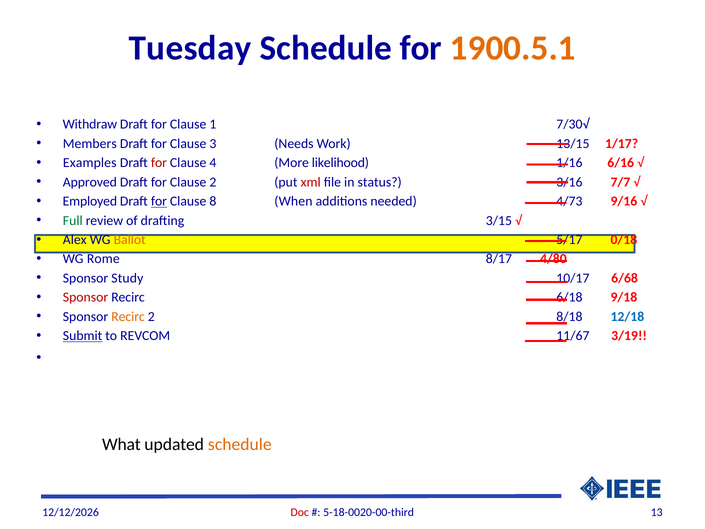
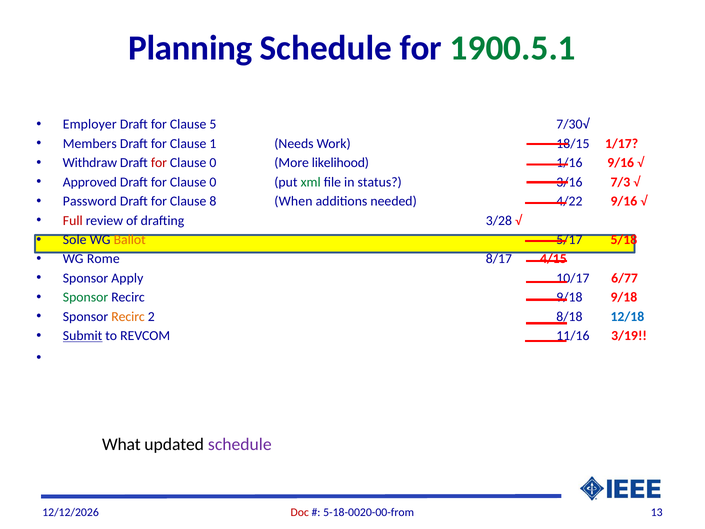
Tuesday: Tuesday -> Planning (190, 48)
1900.5.1 colour: orange -> green (513, 48)
Withdraw: Withdraw -> Employer (90, 124)
1: 1 -> 5 (213, 124)
3: 3 -> 1 (213, 144)
13/15: 13/15 -> 18/15 (573, 144)
Examples: Examples -> Withdraw (90, 163)
4: 4 -> 0 (213, 163)
1/16 6/16: 6/16 -> 9/16 (621, 163)
2: 2 -> 0 (213, 182)
xml colour: red -> green (311, 182)
7/7: 7/7 -> 7/3 (620, 182)
Employed: Employed -> Password (90, 201)
for underline: present -> none (159, 201)
4/73: 4/73 -> 4/22 (569, 201)
Full colour: green -> red (73, 220)
3/15: 3/15 -> 3/28 (499, 220)
Alex: Alex -> Sole (75, 240)
0/18: 0/18 -> 5/18 (624, 240)
4/80: 4/80 -> 4/15 (553, 259)
Study: Study -> Apply (127, 278)
6/68: 6/68 -> 6/77 (625, 278)
Sponsor colour: red -> green (86, 297)
Recirc 6/18: 6/18 -> 9/18 (569, 297)
11/67: 11/67 -> 11/16 (573, 336)
schedule colour: orange -> purple (240, 444)
5-18-0020-00-third: 5-18-0020-00-third -> 5-18-0020-00-from (369, 512)
